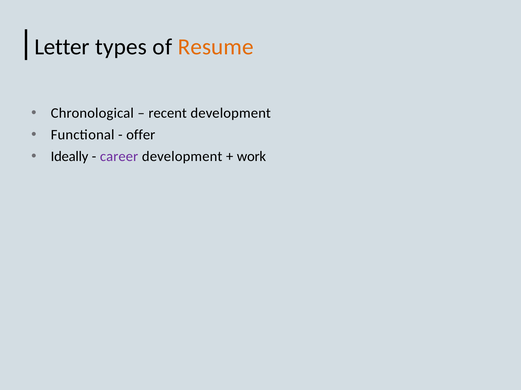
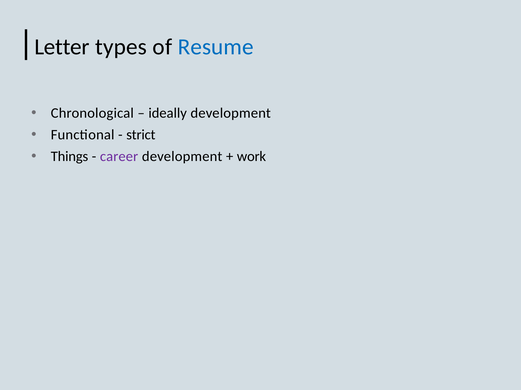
Resume colour: orange -> blue (216, 47)
recent: recent -> ideally (168, 113)
offer: offer -> strict (141, 135)
Ideally: Ideally -> Things (70, 157)
